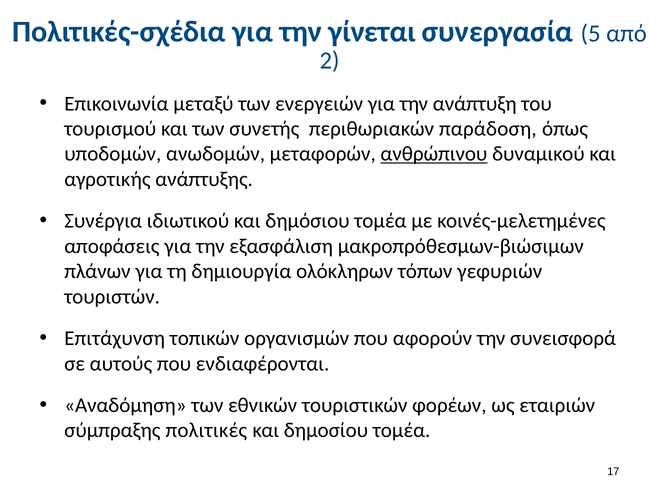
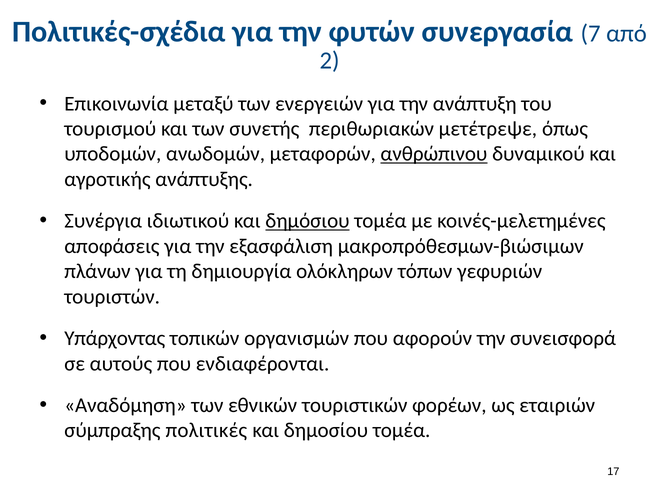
γίνεται: γίνεται -> φυτών (372, 32)
5: 5 -> 7 (591, 34)
παράδοση: παράδοση -> μετέτρεψε (488, 129)
δημόσιου underline: none -> present (307, 221)
Επιτάχυνση: Επιτάχυνση -> Υπάρχοντας (115, 339)
